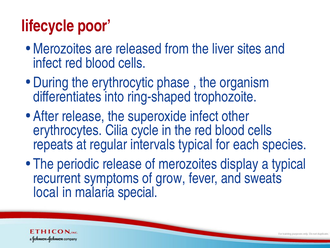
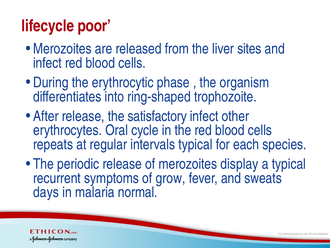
superoxide: superoxide -> satisfactory (157, 116)
Cilia: Cilia -> Oral (117, 130)
local: local -> days (46, 192)
special: special -> normal (138, 192)
